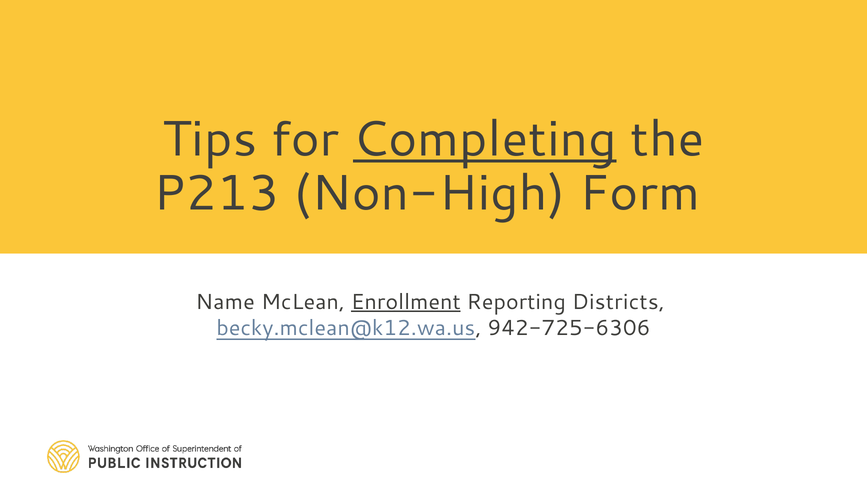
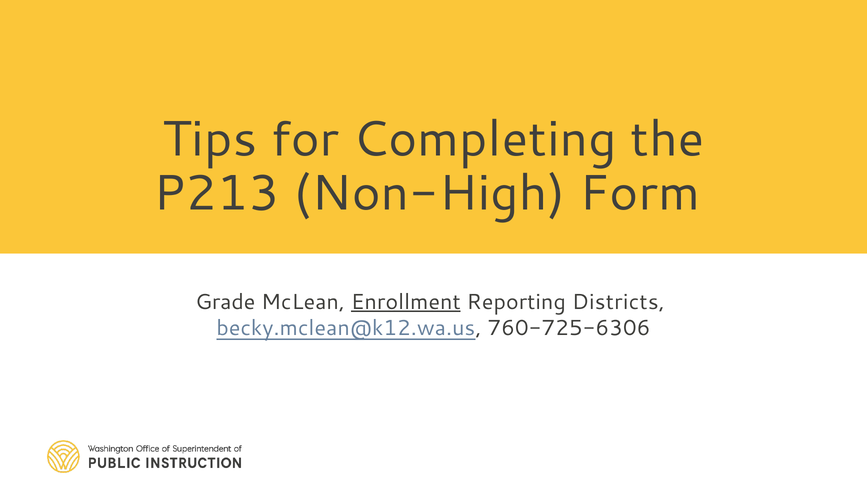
Completing underline: present -> none (485, 139)
Name: Name -> Grade (225, 302)
942-725-6306: 942-725-6306 -> 760-725-6306 (569, 328)
